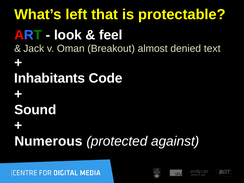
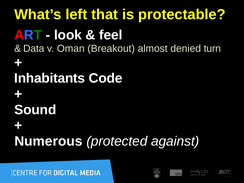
Jack: Jack -> Data (34, 49)
text: text -> turn (212, 49)
